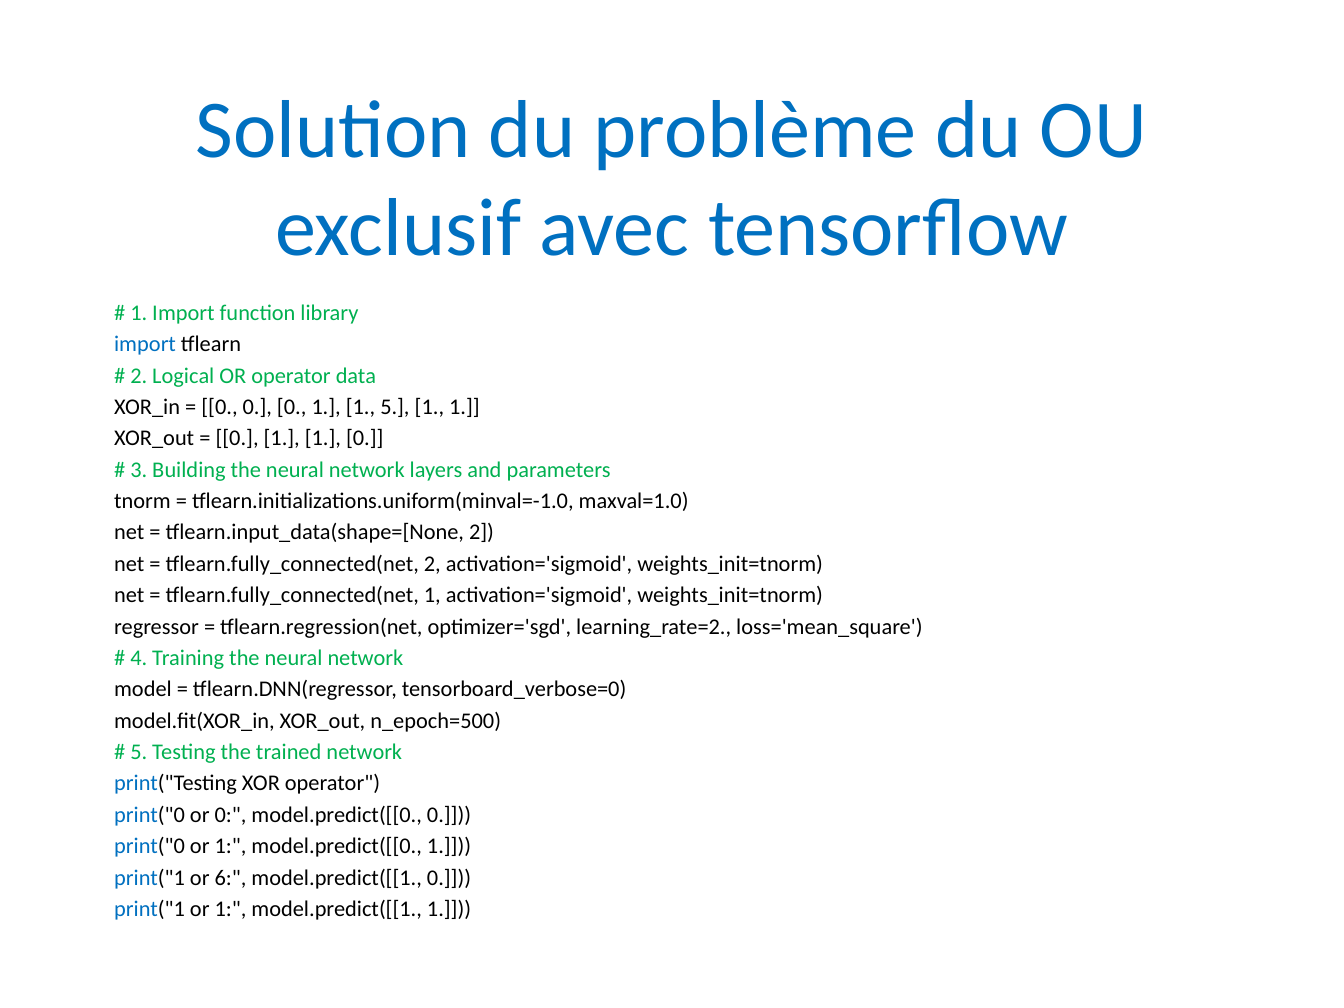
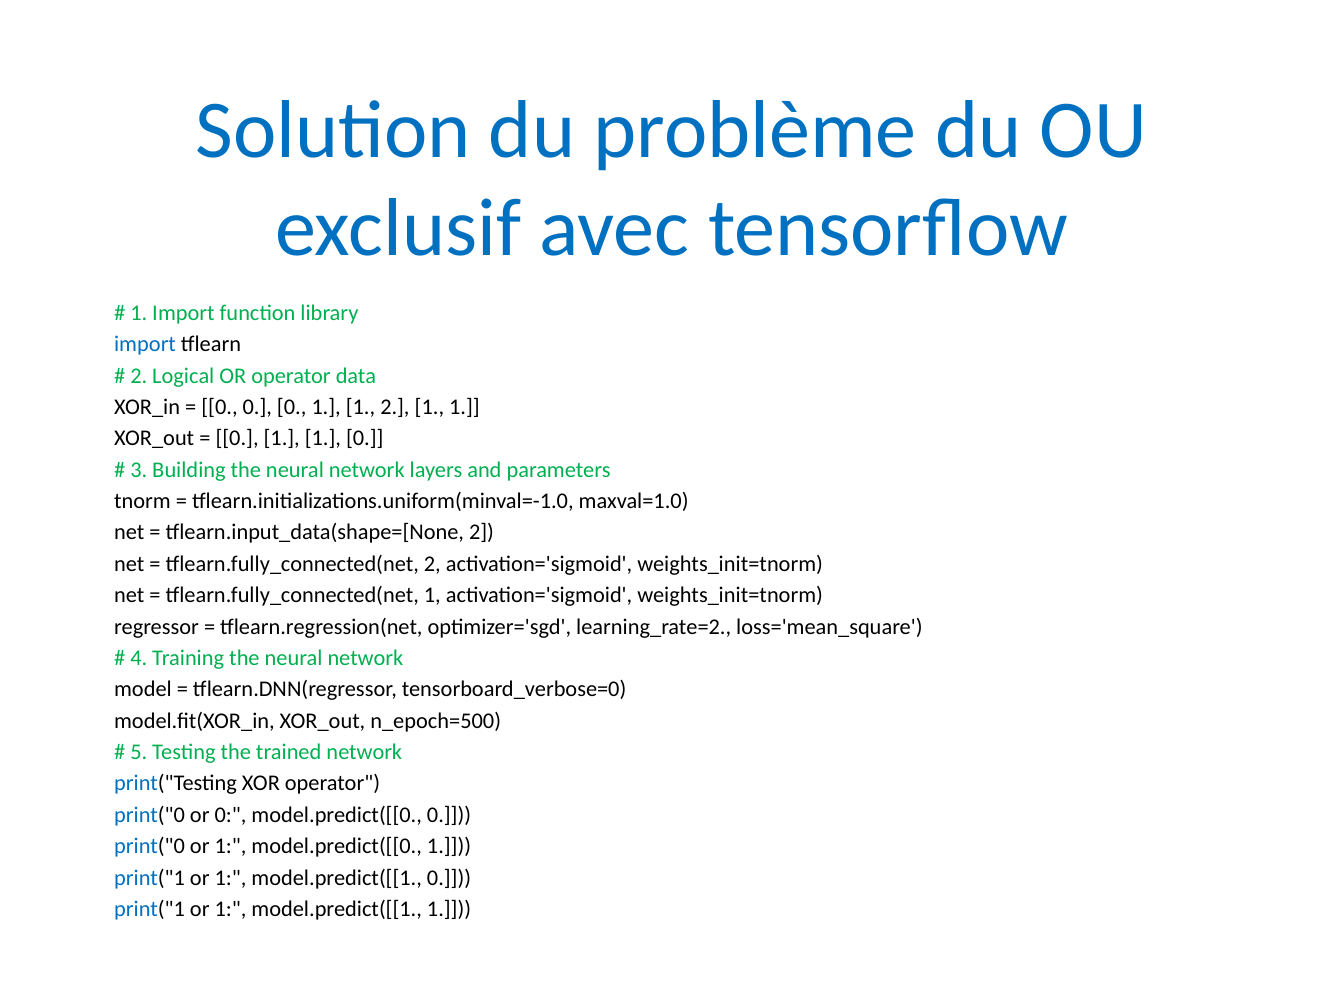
1 5: 5 -> 2 (395, 407)
6: 6 -> 1 (230, 878)
